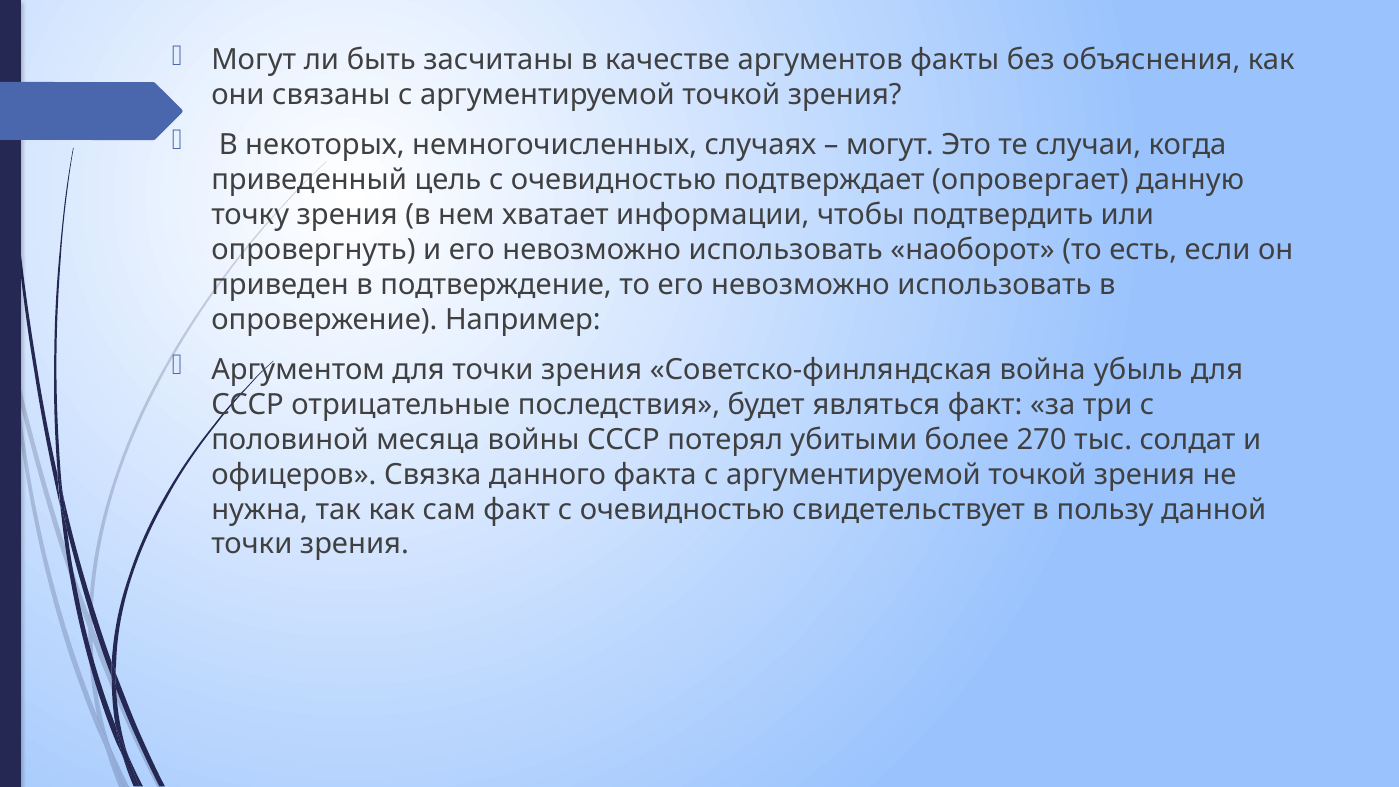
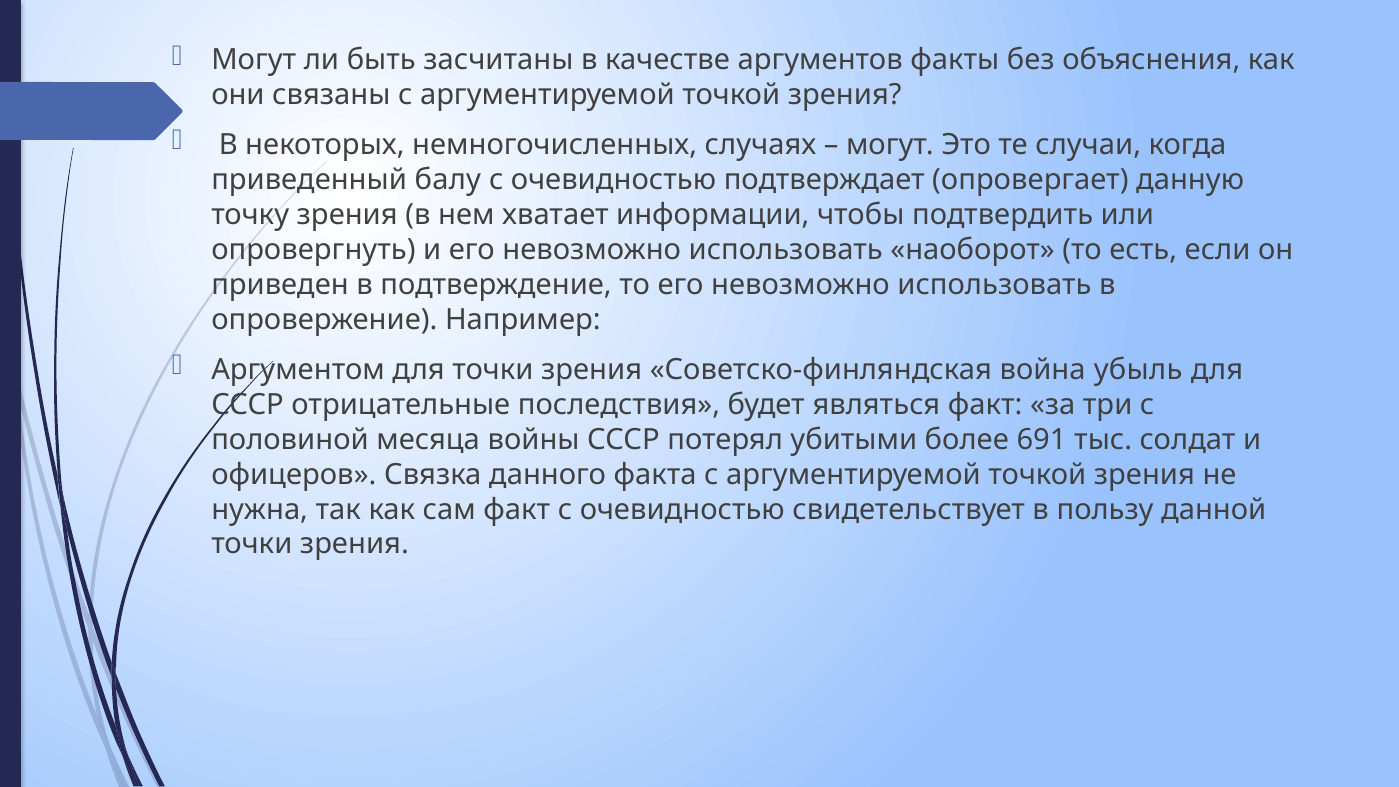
цель: цель -> балу (448, 180)
270: 270 -> 691 (1042, 439)
